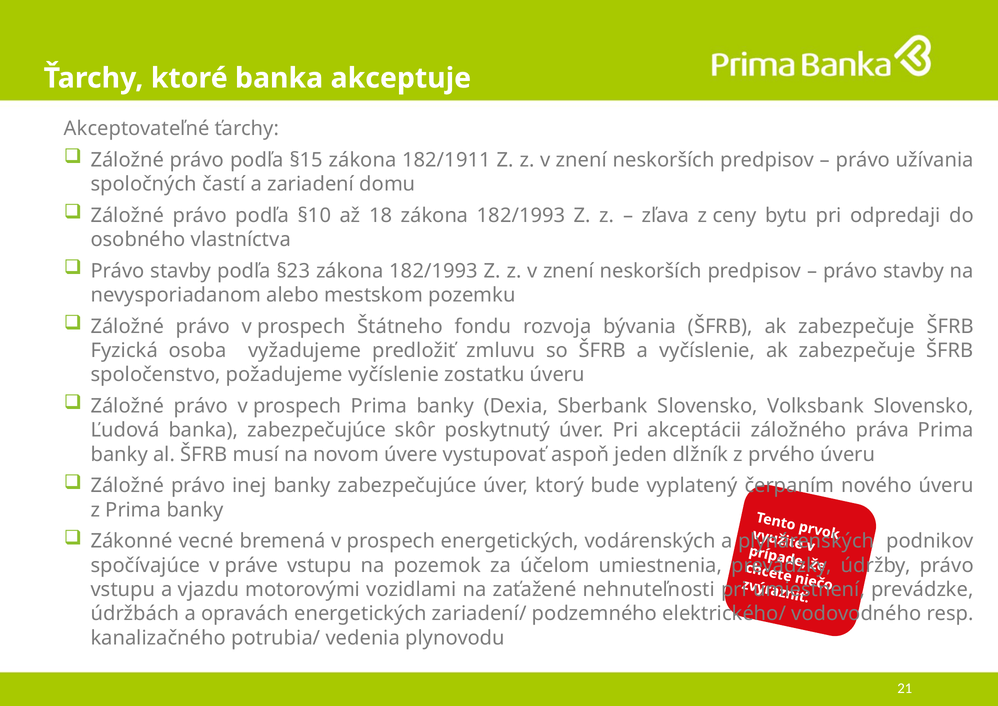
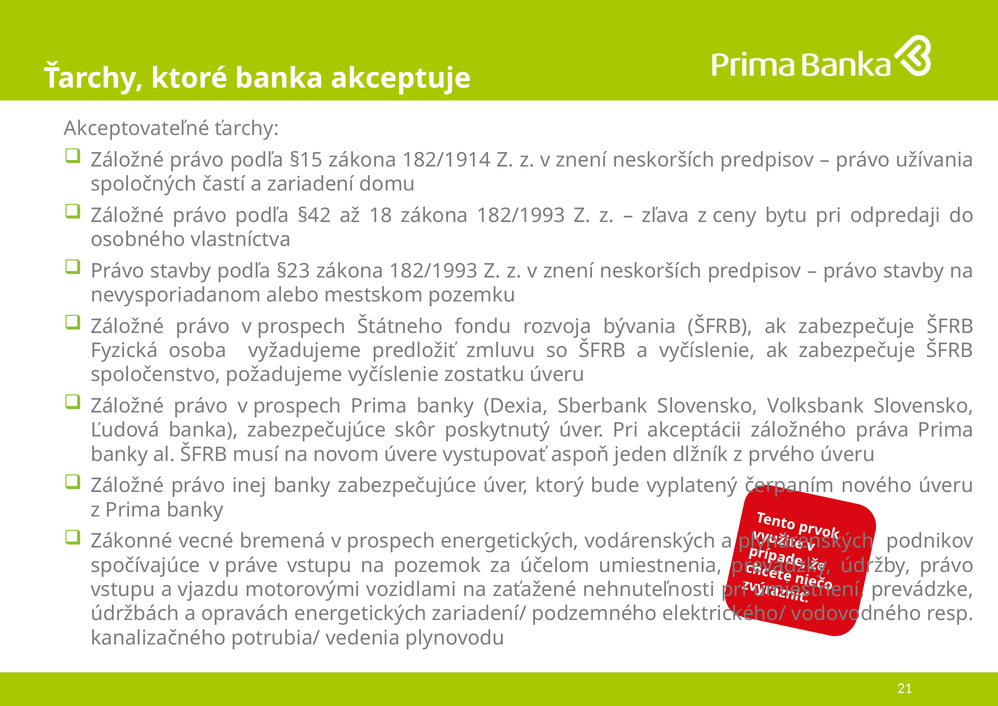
182/1911: 182/1911 -> 182/1914 (446, 160)
§10: §10 -> §42 (314, 215)
